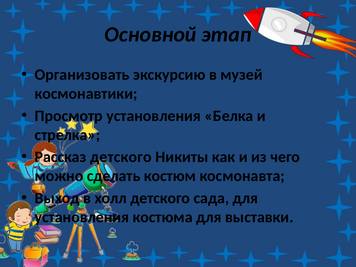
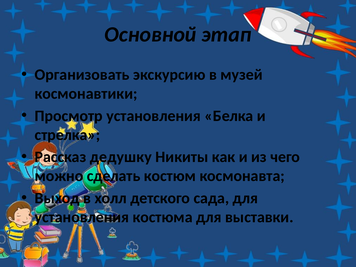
Рассказ детского: детского -> дедушку (121, 157)
